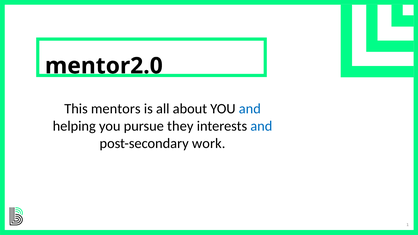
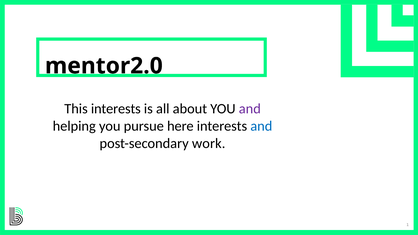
This mentors: mentors -> interests (116, 109)
and colour: blue -> purple (250, 109)
they: they -> here (180, 126)
